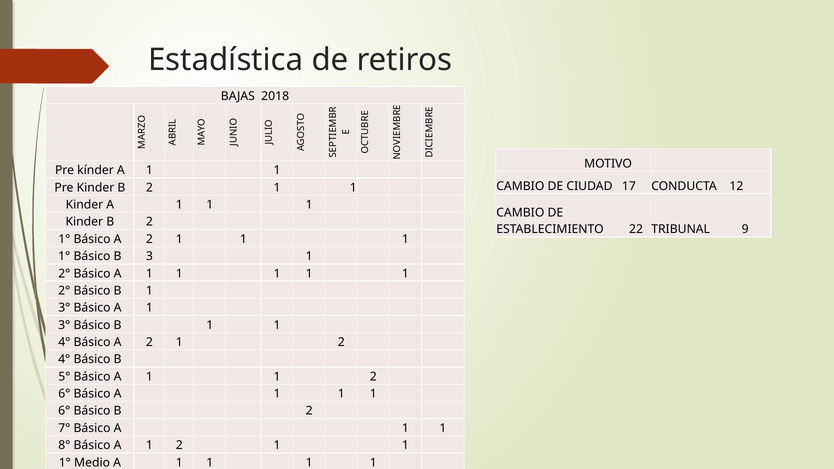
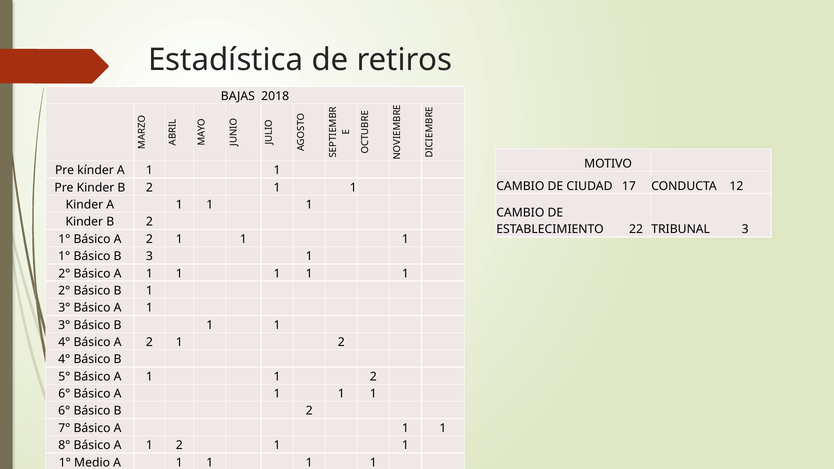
TRIBUNAL 9: 9 -> 3 (745, 230)
